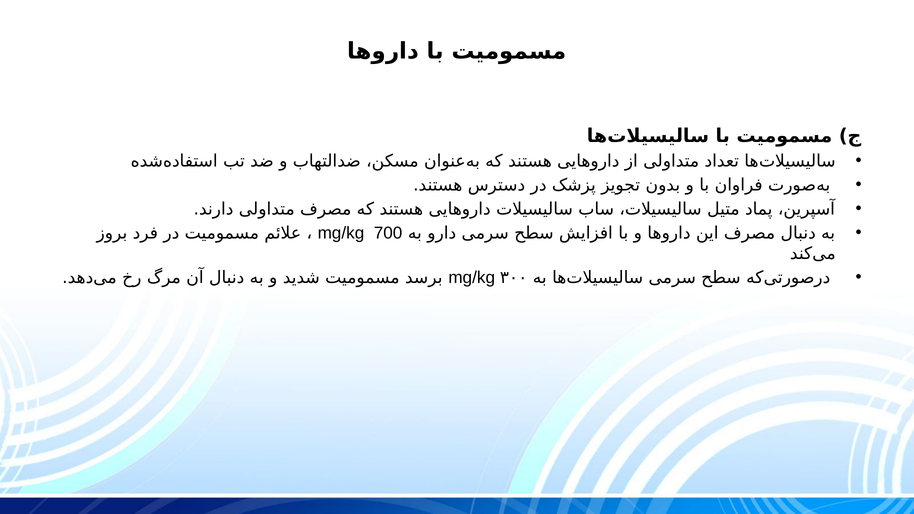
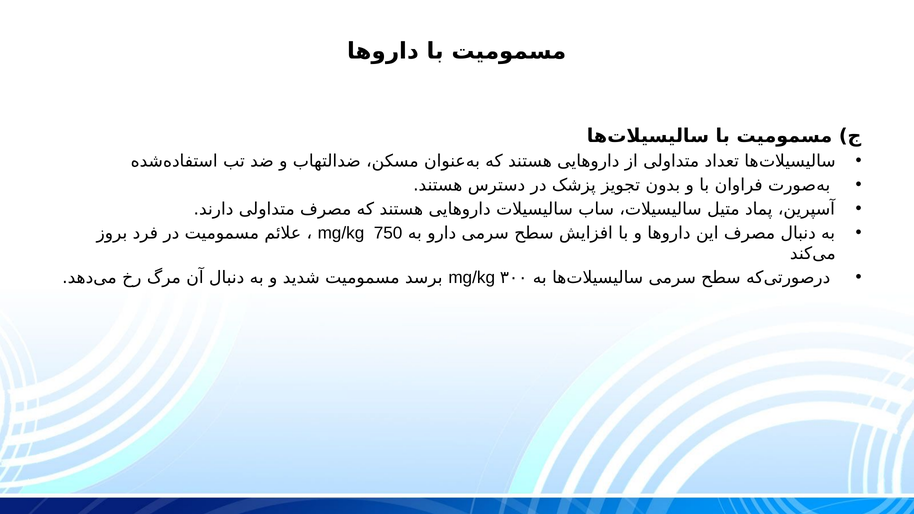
700: 700 -> 750 (388, 233)
